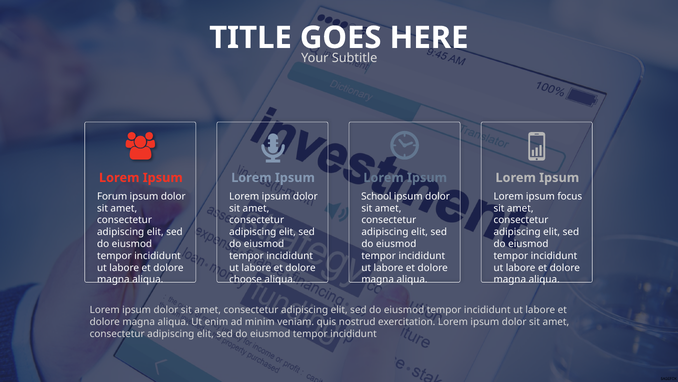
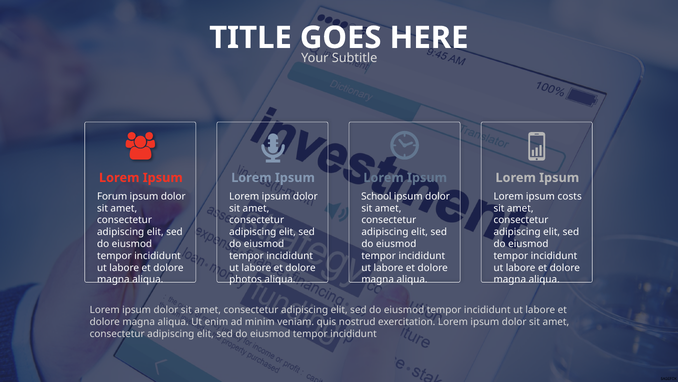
focus: focus -> costs (570, 196)
choose: choose -> photos (246, 279)
